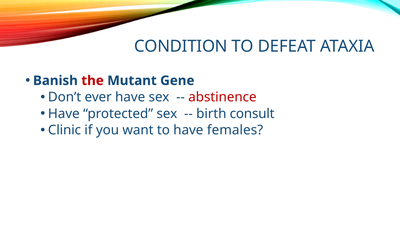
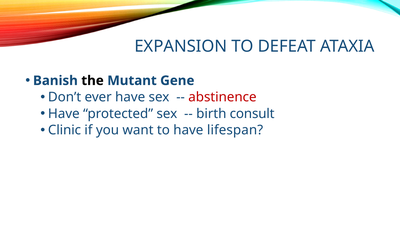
CONDITION: CONDITION -> EXPANSION (181, 46)
the colour: red -> black (93, 81)
females: females -> lifespan (235, 130)
